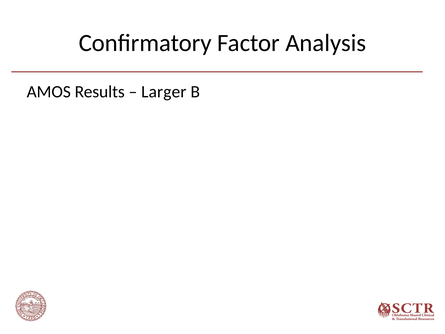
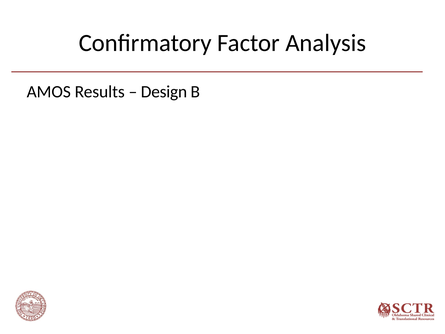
Larger: Larger -> Design (164, 92)
